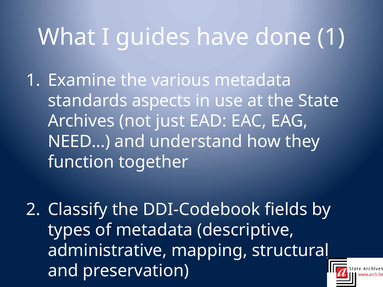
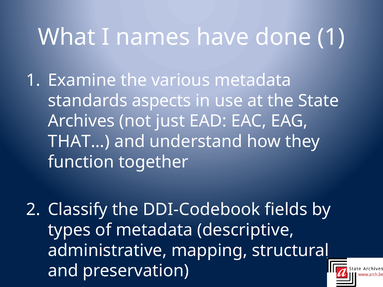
guides: guides -> names (153, 37)
NEED…: NEED… -> THAT… (79, 142)
